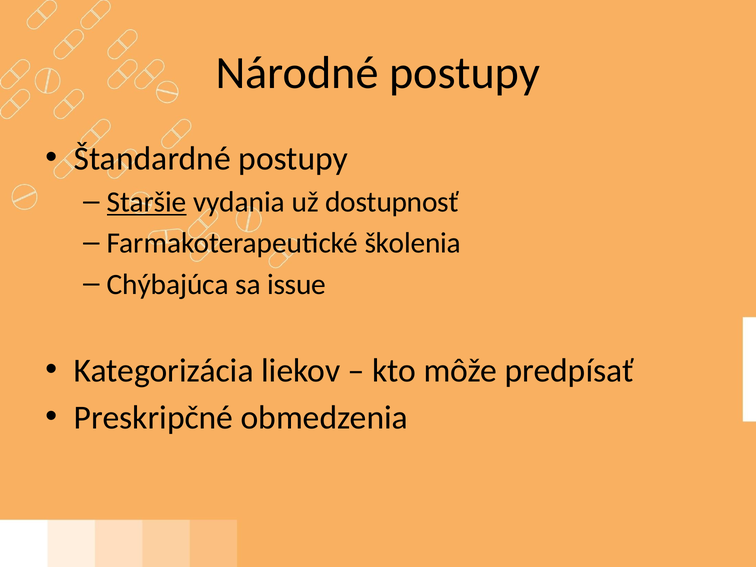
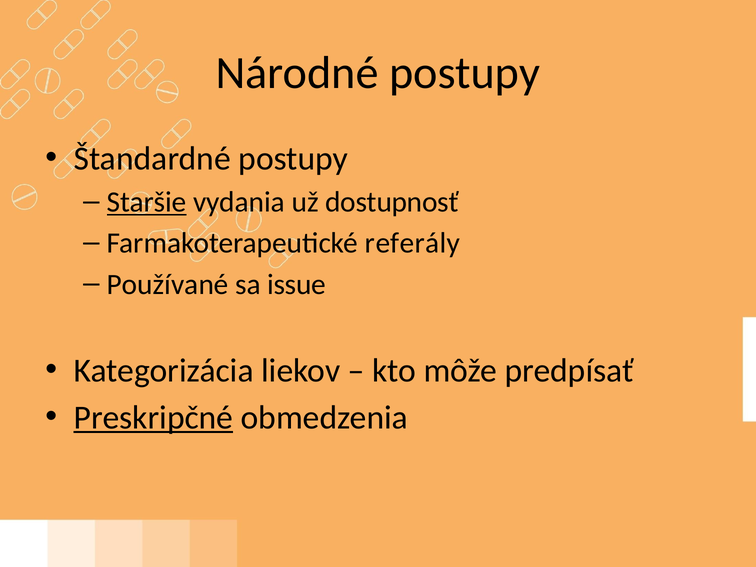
školenia: školenia -> referály (412, 243)
Chýbajúca: Chýbajúca -> Používané (168, 284)
Preskripčné underline: none -> present (153, 417)
